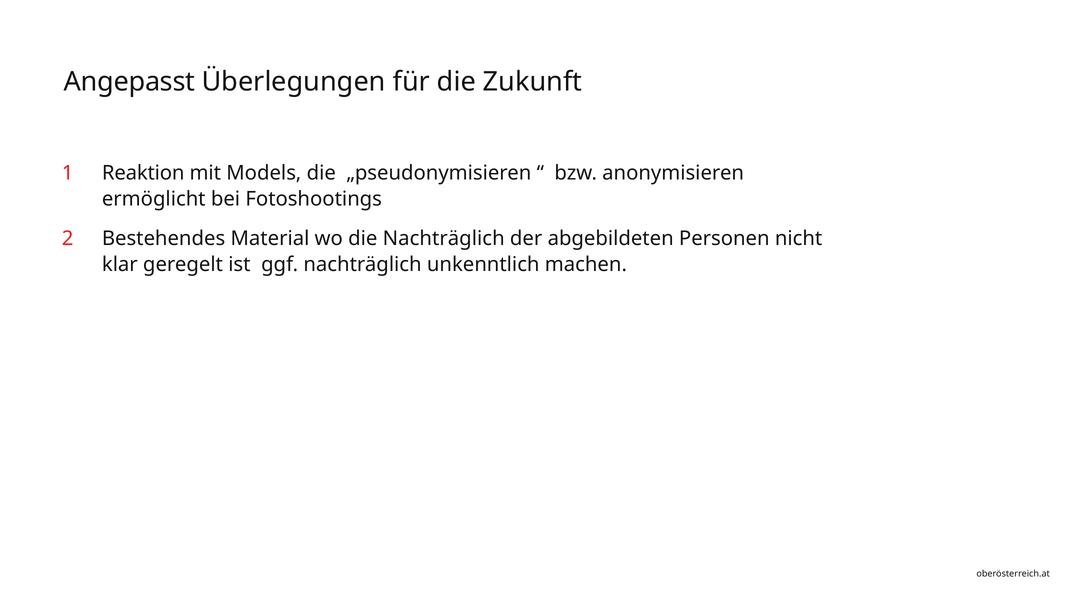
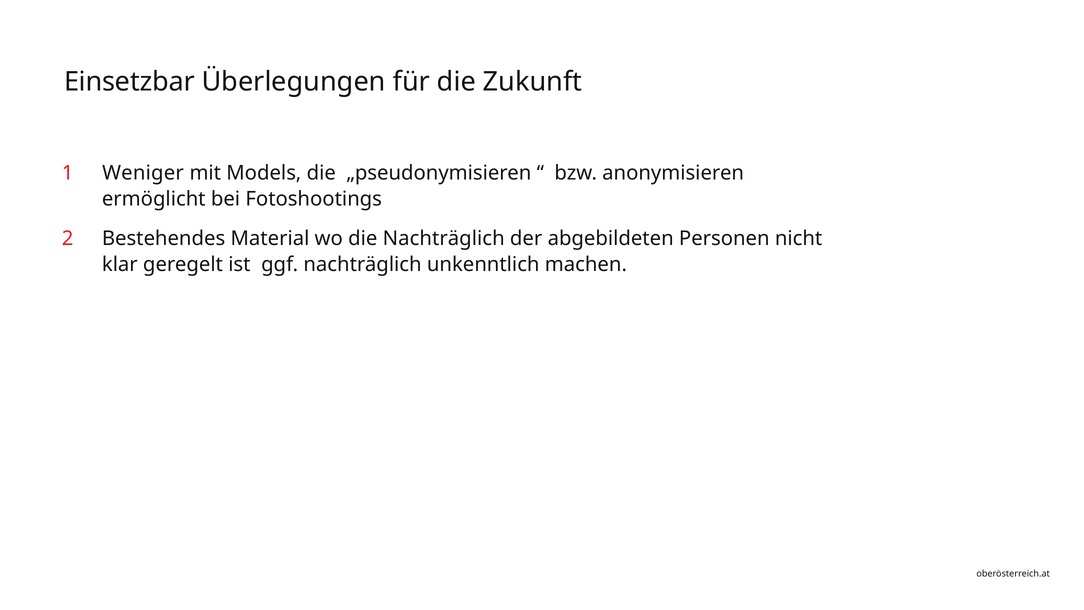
Angepasst: Angepasst -> Einsetzbar (129, 82)
Reaktion: Reaktion -> Weniger (143, 173)
